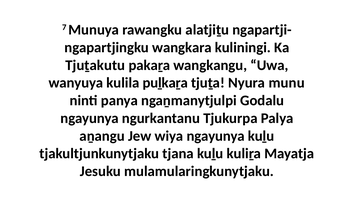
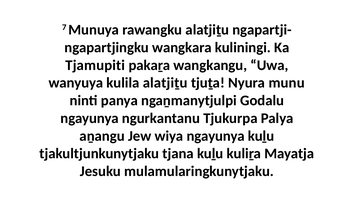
Tjuṯakutu: Tjuṯakutu -> Tjamupiti (95, 65)
kulila puḻkaṟa: puḻkaṟa -> alatjiṯu (165, 83)
